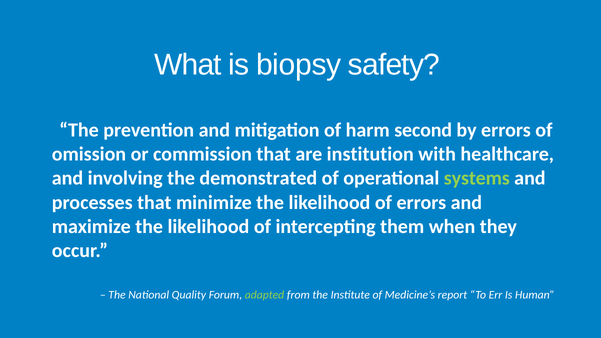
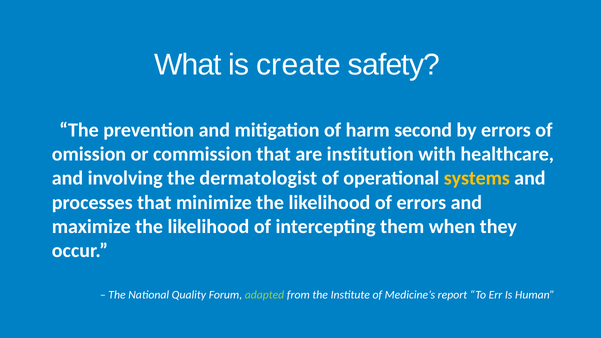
biopsy: biopsy -> create (298, 65)
demonstrated: demonstrated -> dermatologist (258, 178)
systems colour: light green -> yellow (477, 178)
